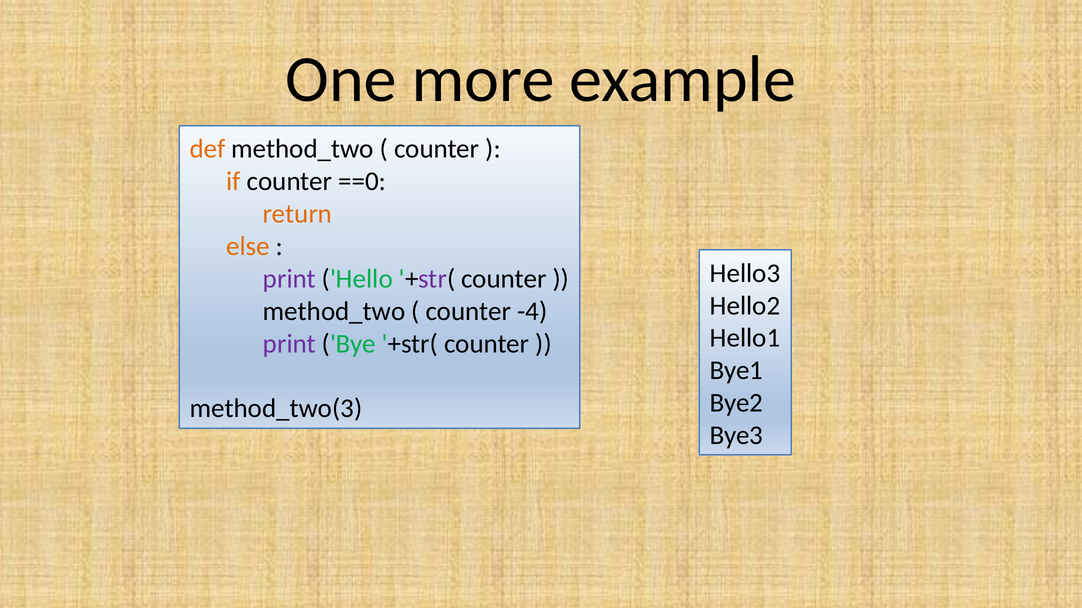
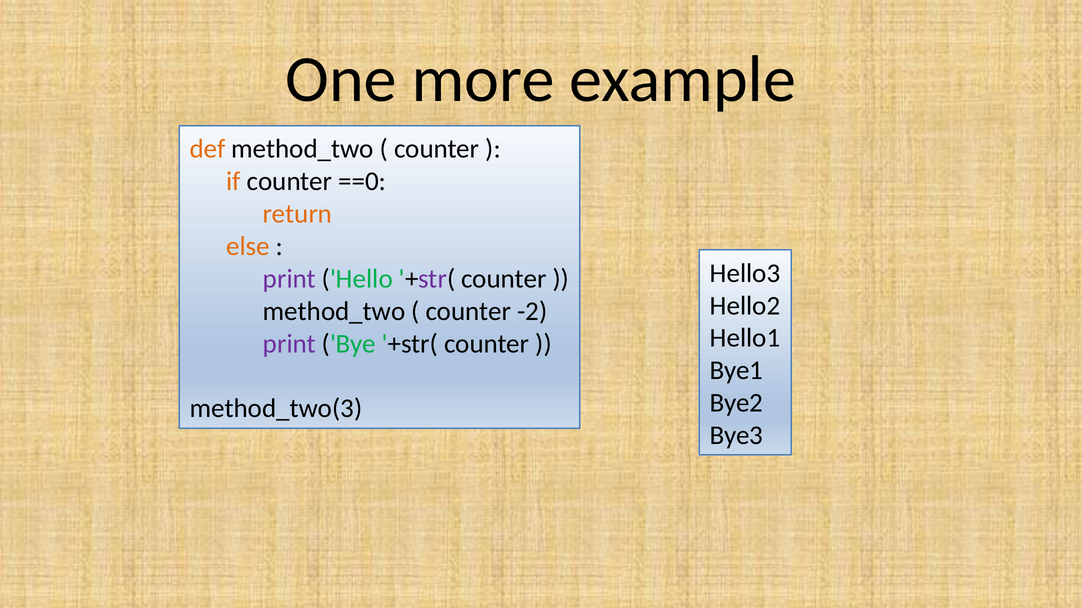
-4: -4 -> -2 (532, 311)
